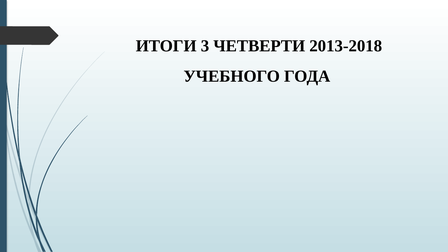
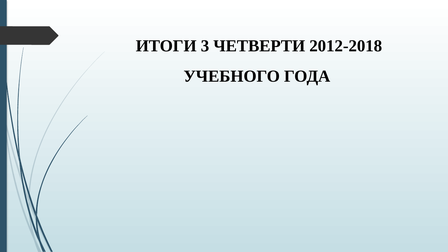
2013-2018: 2013-2018 -> 2012-2018 (346, 46)
